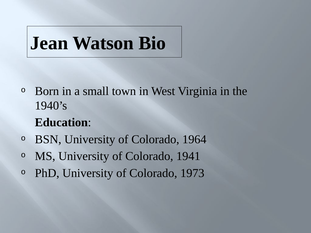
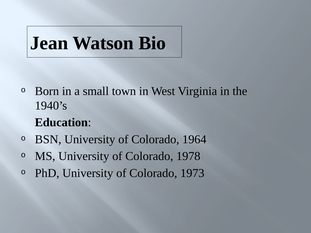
1941: 1941 -> 1978 (188, 156)
